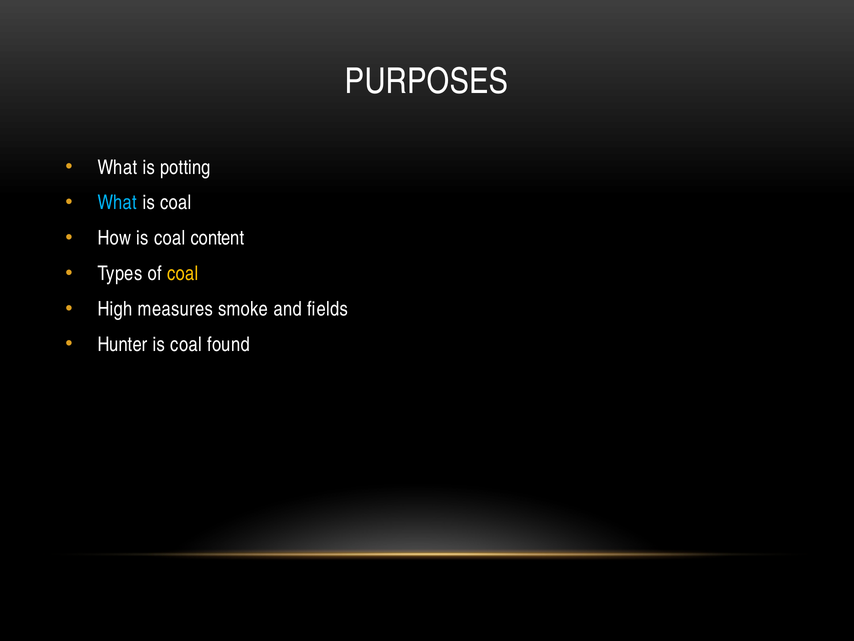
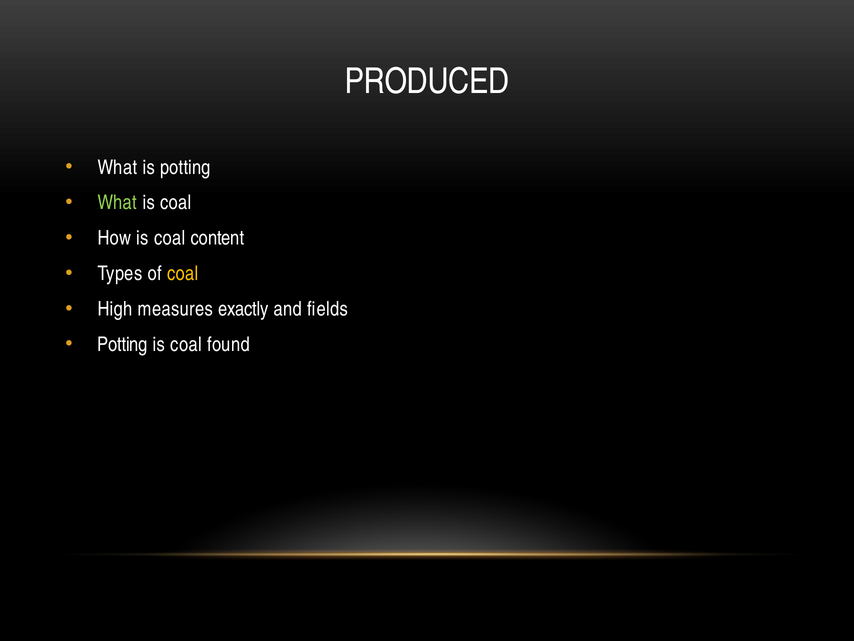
PURPOSES: PURPOSES -> PRODUCED (427, 81)
What colour: light blue -> light green (117, 203)
smoke: smoke -> exactly (243, 309)
Hunter: Hunter -> Potting (123, 344)
